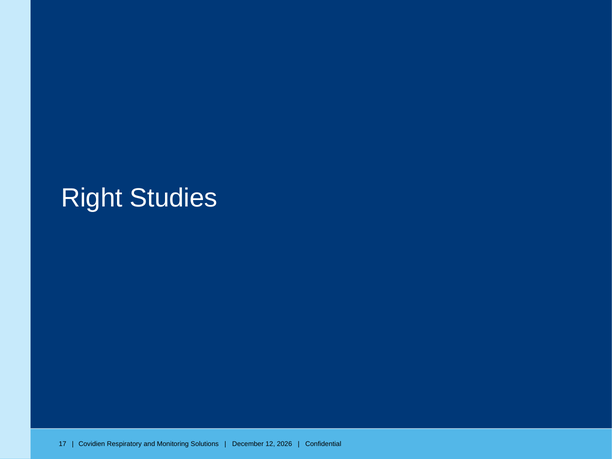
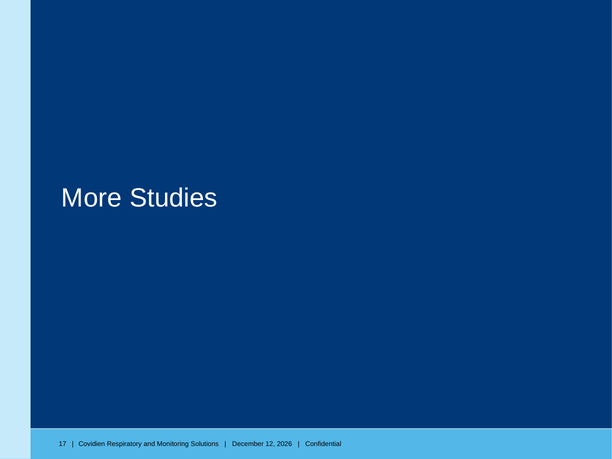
Right: Right -> More (92, 198)
